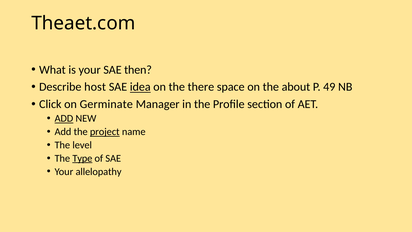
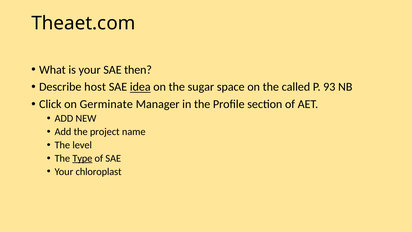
there: there -> sugar (201, 87)
about: about -> called (296, 87)
49: 49 -> 93 (329, 87)
ADD underline: present -> none (64, 118)
project underline: present -> none (105, 132)
allelopathy: allelopathy -> chloroplast (99, 171)
